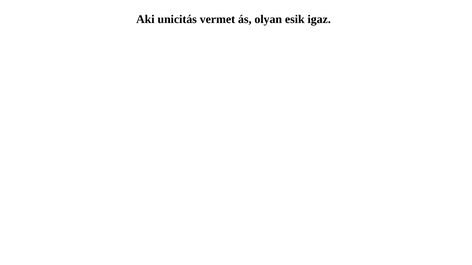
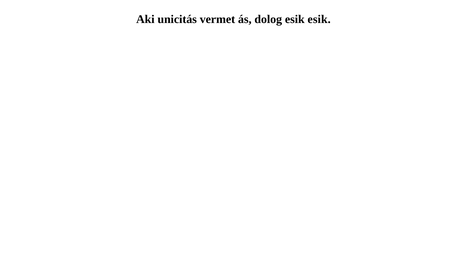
olyan: olyan -> dolog (268, 19)
esik igaz: igaz -> esik (319, 19)
